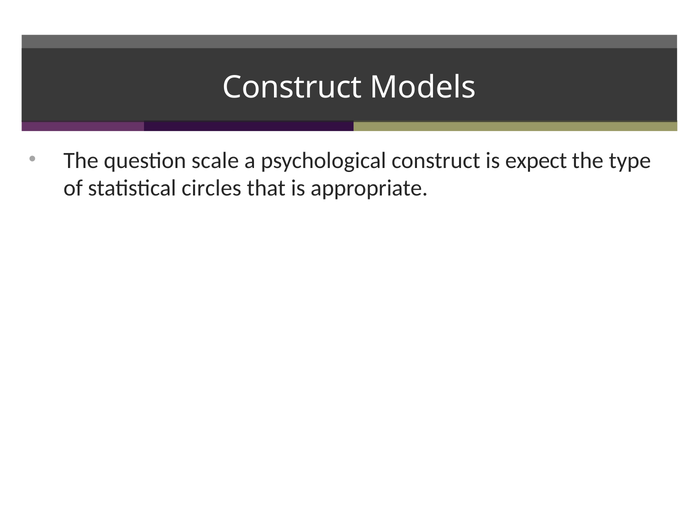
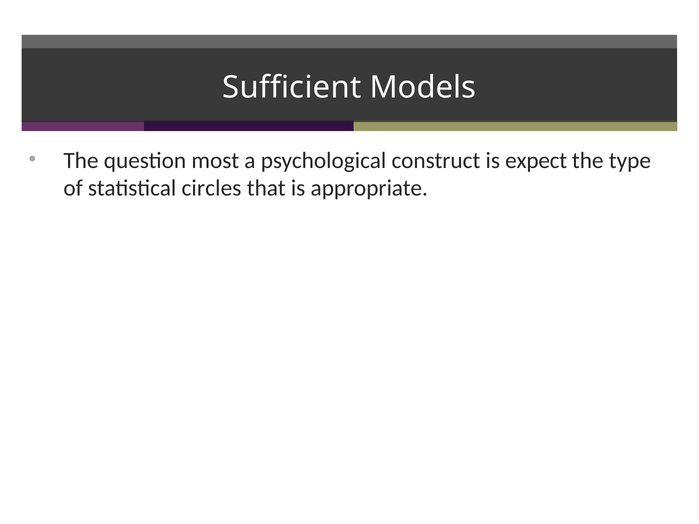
Construct: Construct -> Sufficient (292, 87)
scale: scale -> most (215, 160)
